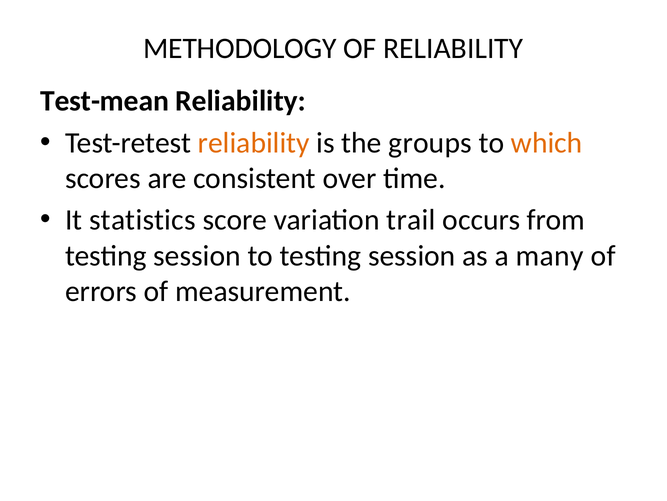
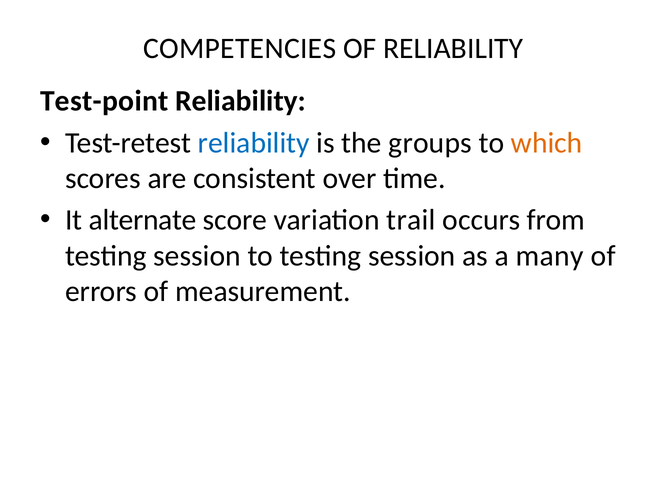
METHODOLOGY: METHODOLOGY -> COMPETENCIES (240, 48)
Test-mean: Test-mean -> Test-point (104, 101)
reliability colour: orange -> blue (254, 143)
statistics: statistics -> alternate (143, 220)
